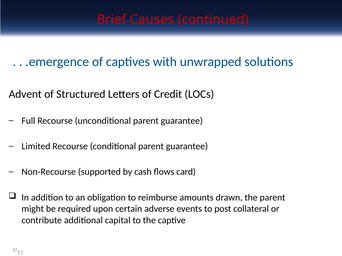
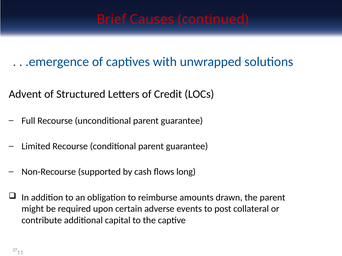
card: card -> long (186, 172)
